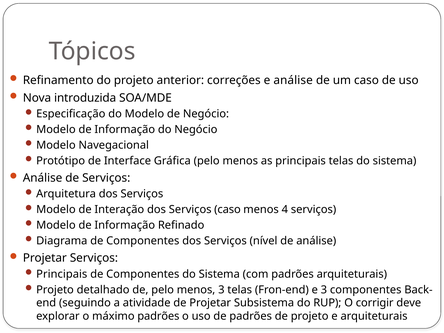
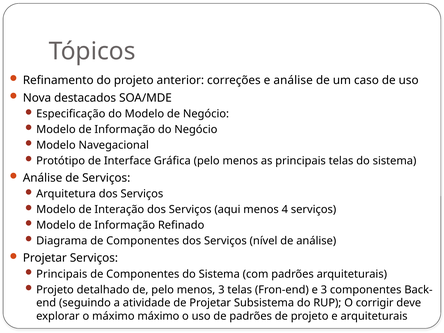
introduzida: introduzida -> destacados (85, 98)
Serviços caso: caso -> aqui (227, 210)
máximo padrões: padrões -> máximo (158, 316)
